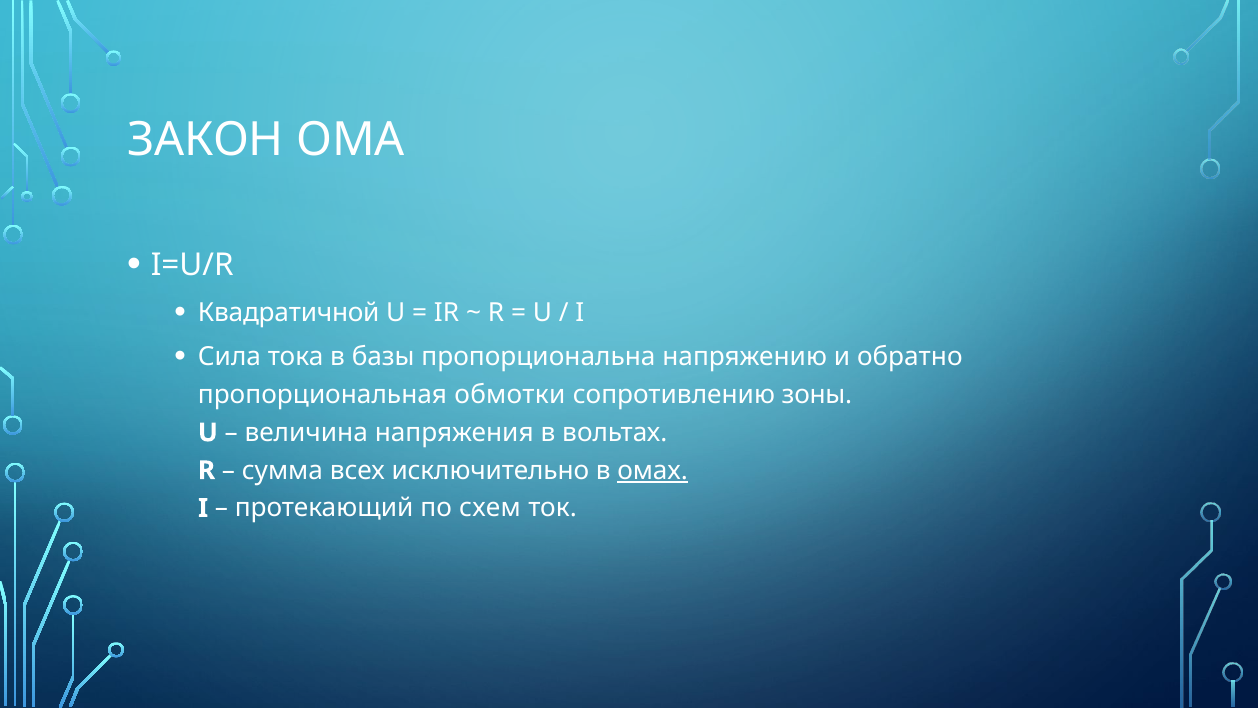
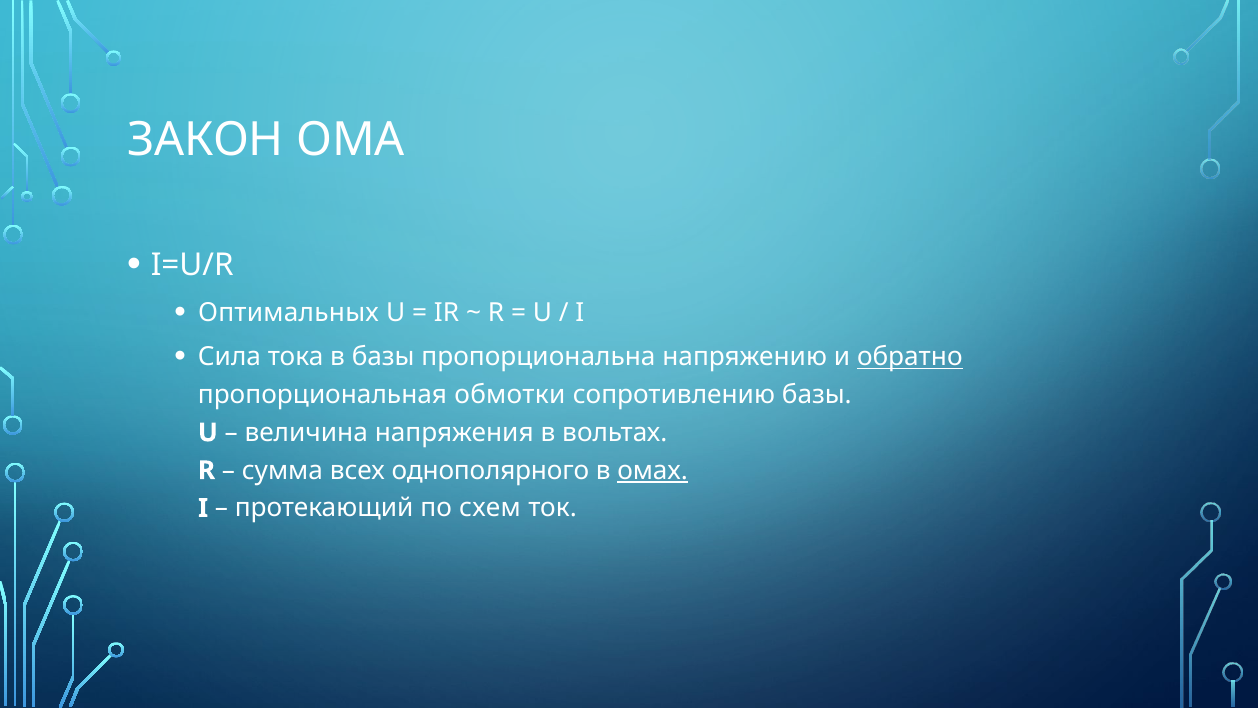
Квадратичной: Квадратичной -> Оптимальных (289, 313)
обратно underline: none -> present (910, 357)
сопротивлению зоны: зоны -> базы (817, 395)
исключительно: исключительно -> однополярного (490, 470)
